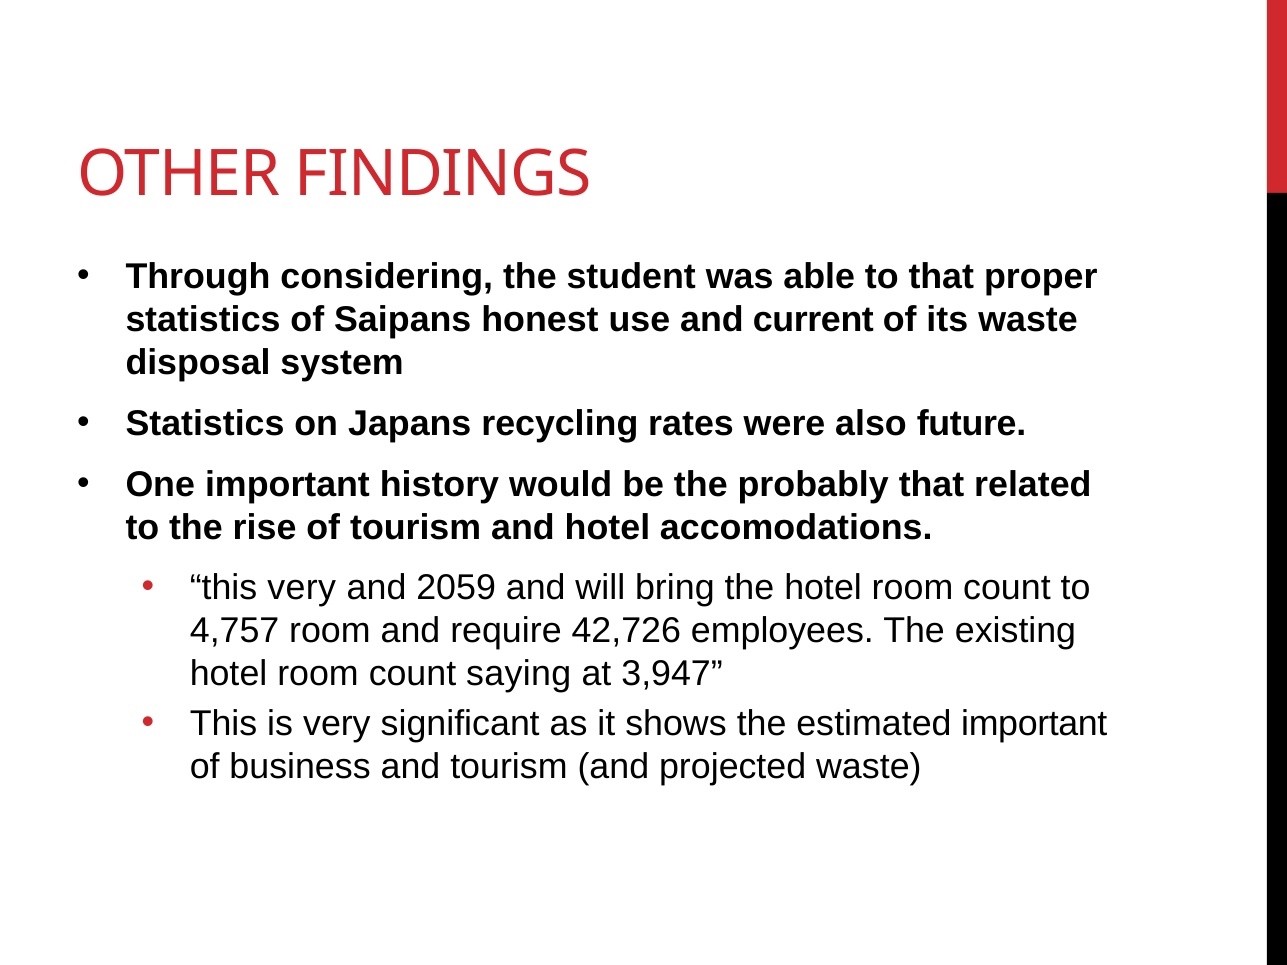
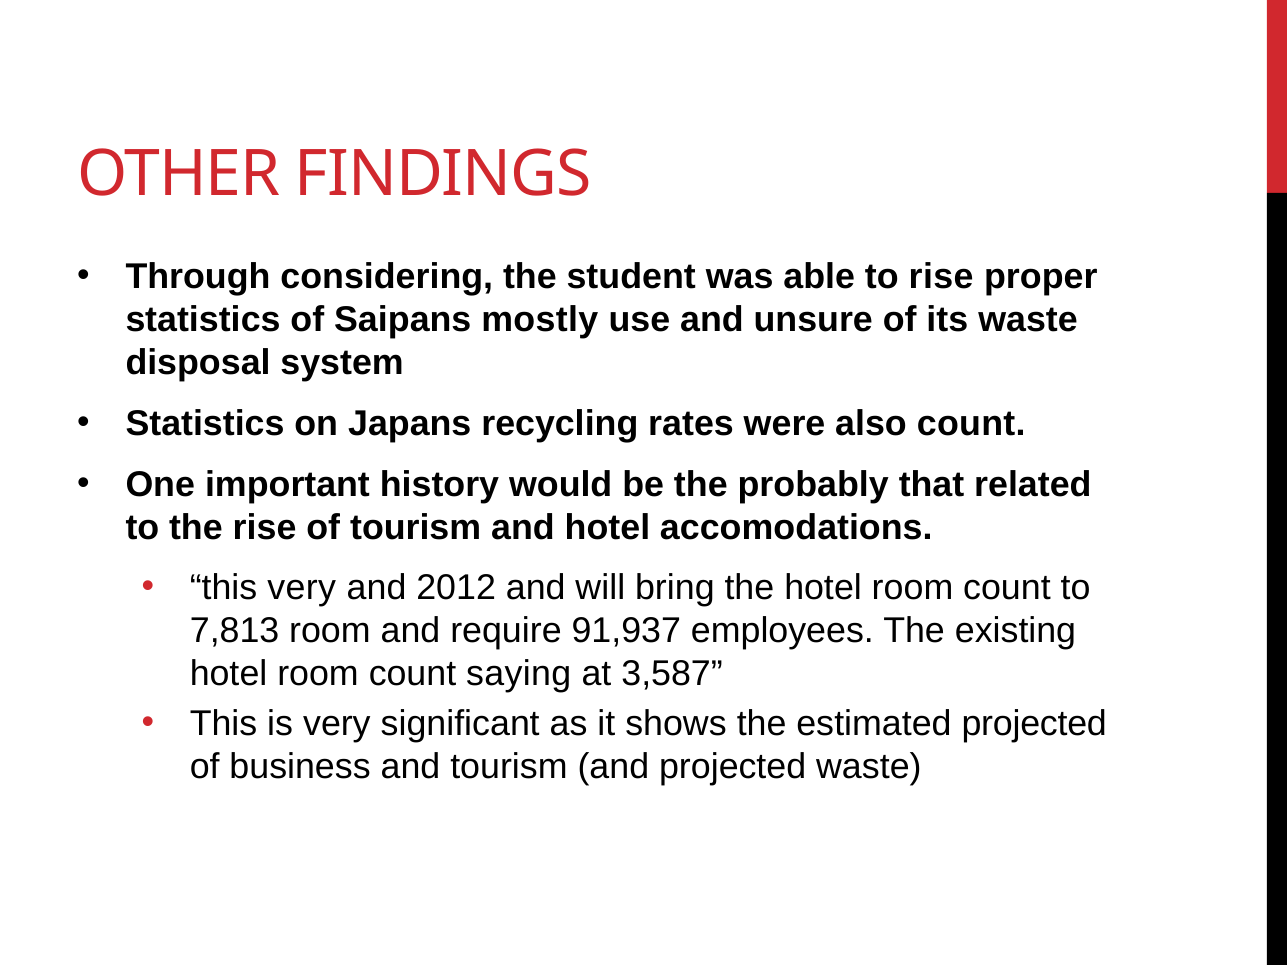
to that: that -> rise (941, 277)
honest: honest -> mostly (540, 320)
current: current -> unsure (813, 320)
also future: future -> count (971, 424)
2059: 2059 -> 2012 (456, 588)
4,757: 4,757 -> 7,813 (235, 631)
42,726: 42,726 -> 91,937 (626, 631)
3,947: 3,947 -> 3,587 (672, 674)
estimated important: important -> projected (1034, 724)
